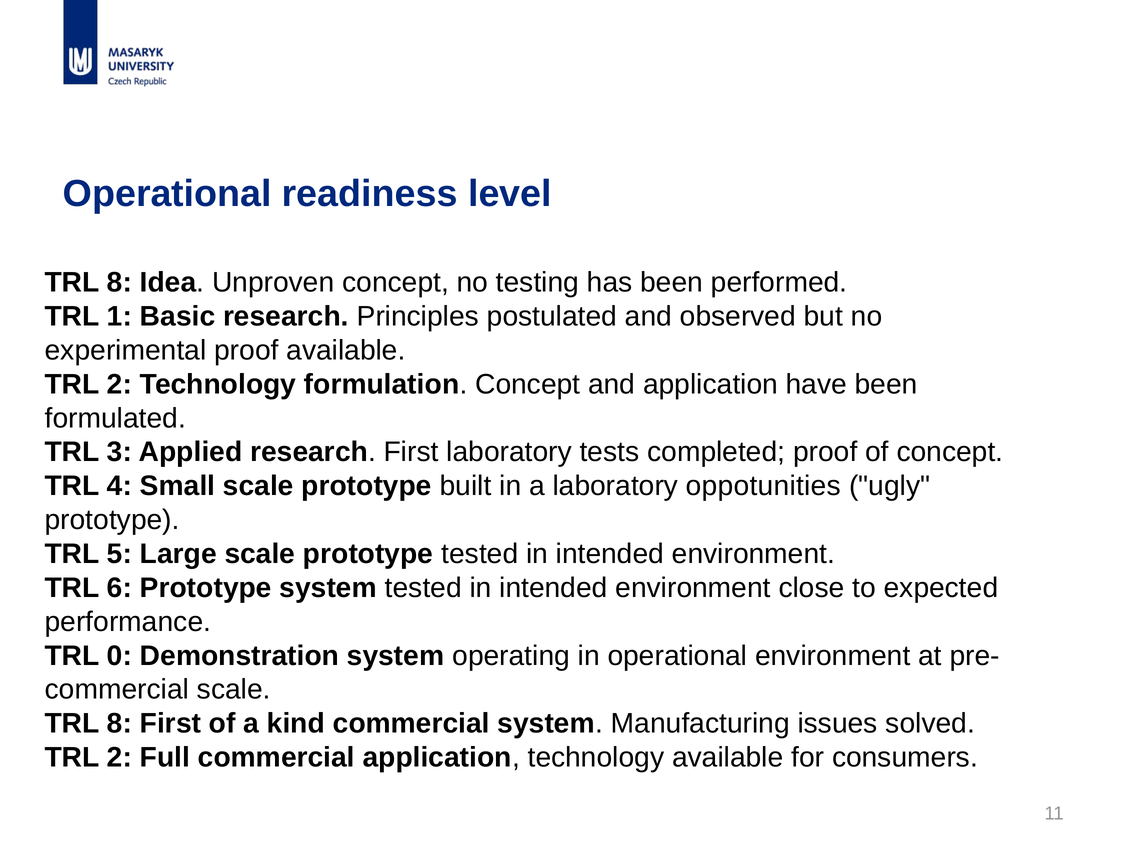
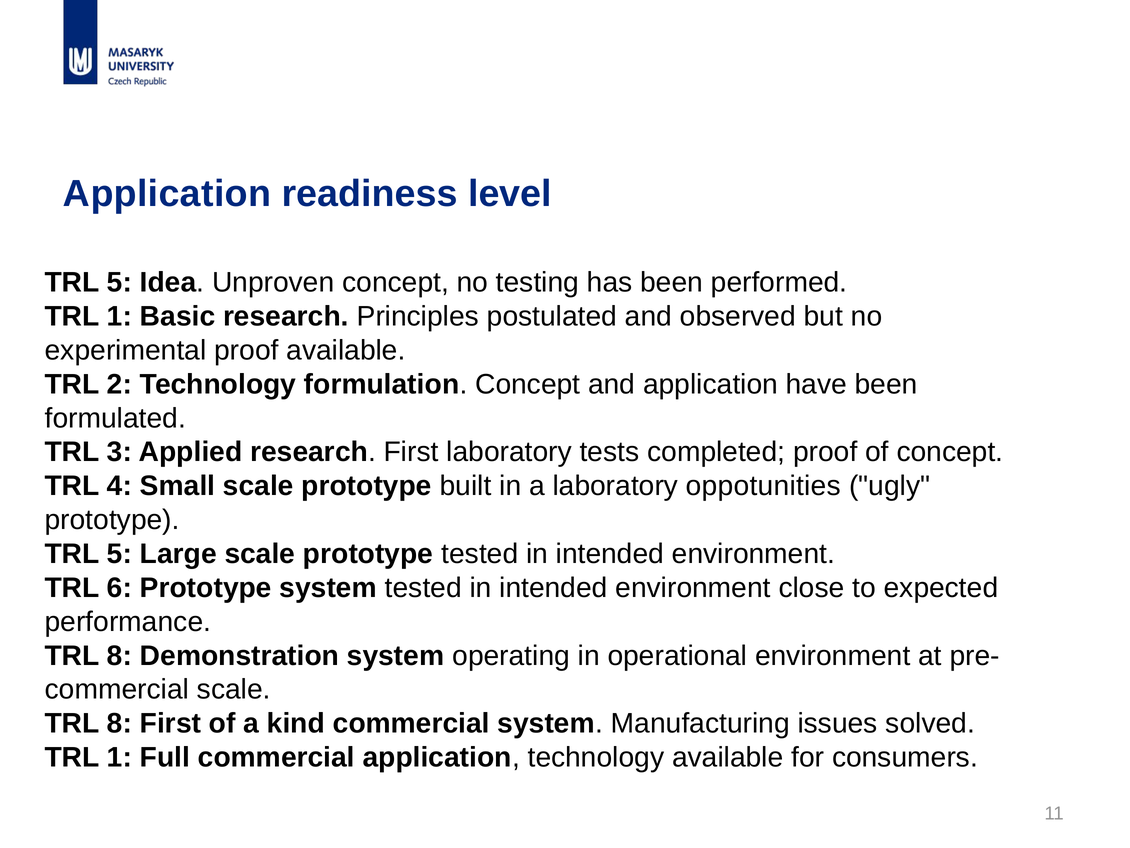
Operational: Operational -> Application (167, 193)
8: 8 -> 5 (120, 282)
0: 0 -> 8 (120, 655)
2: 2 -> 1 (120, 757)
